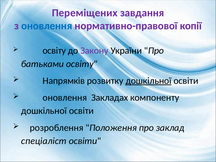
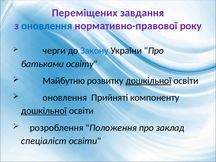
копії: копії -> року (191, 26)
освіту: освіту -> черги (54, 51)
Закону colour: purple -> blue (94, 51)
Напрямків: Напрямків -> Майбутню (64, 81)
Закладах: Закладах -> Прийняті (110, 98)
дошкільної underline: none -> present (44, 111)
